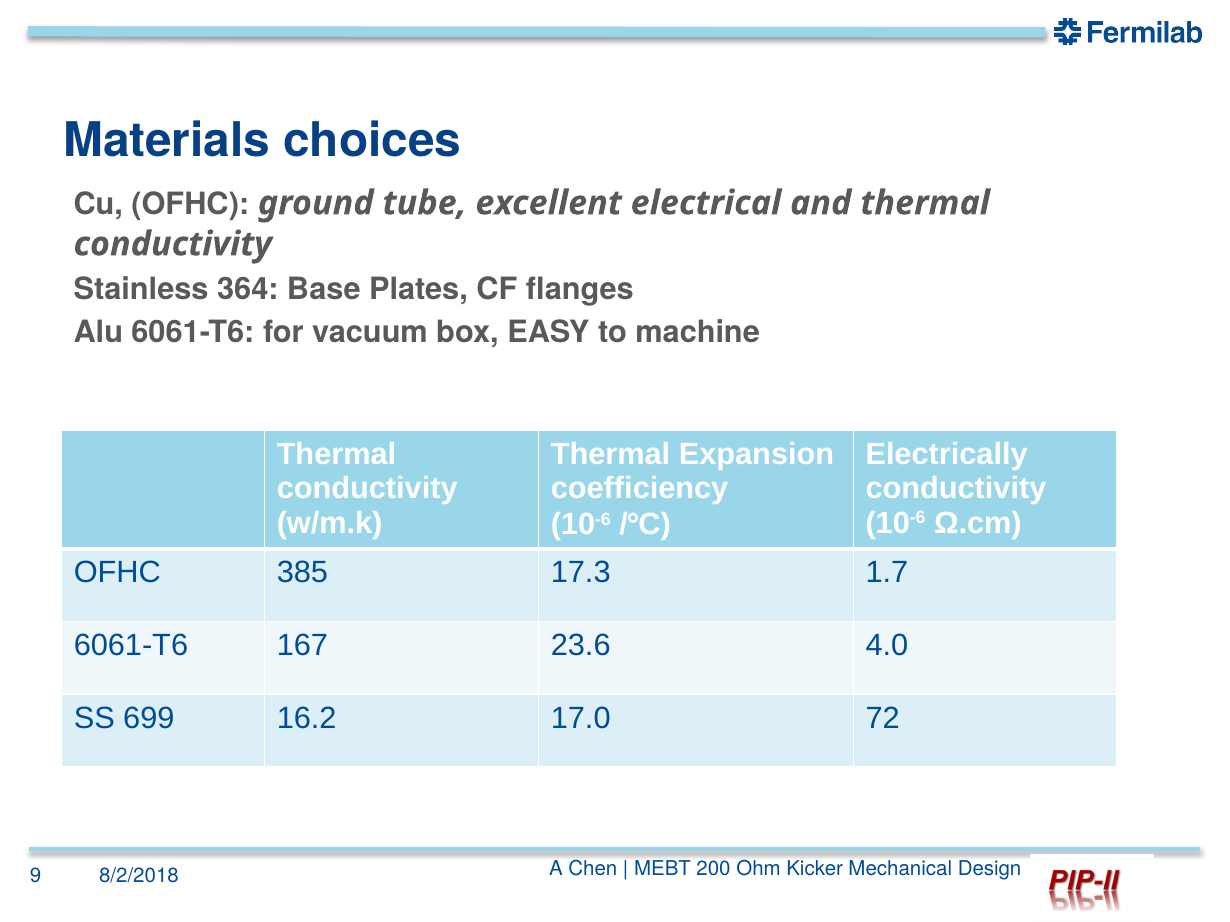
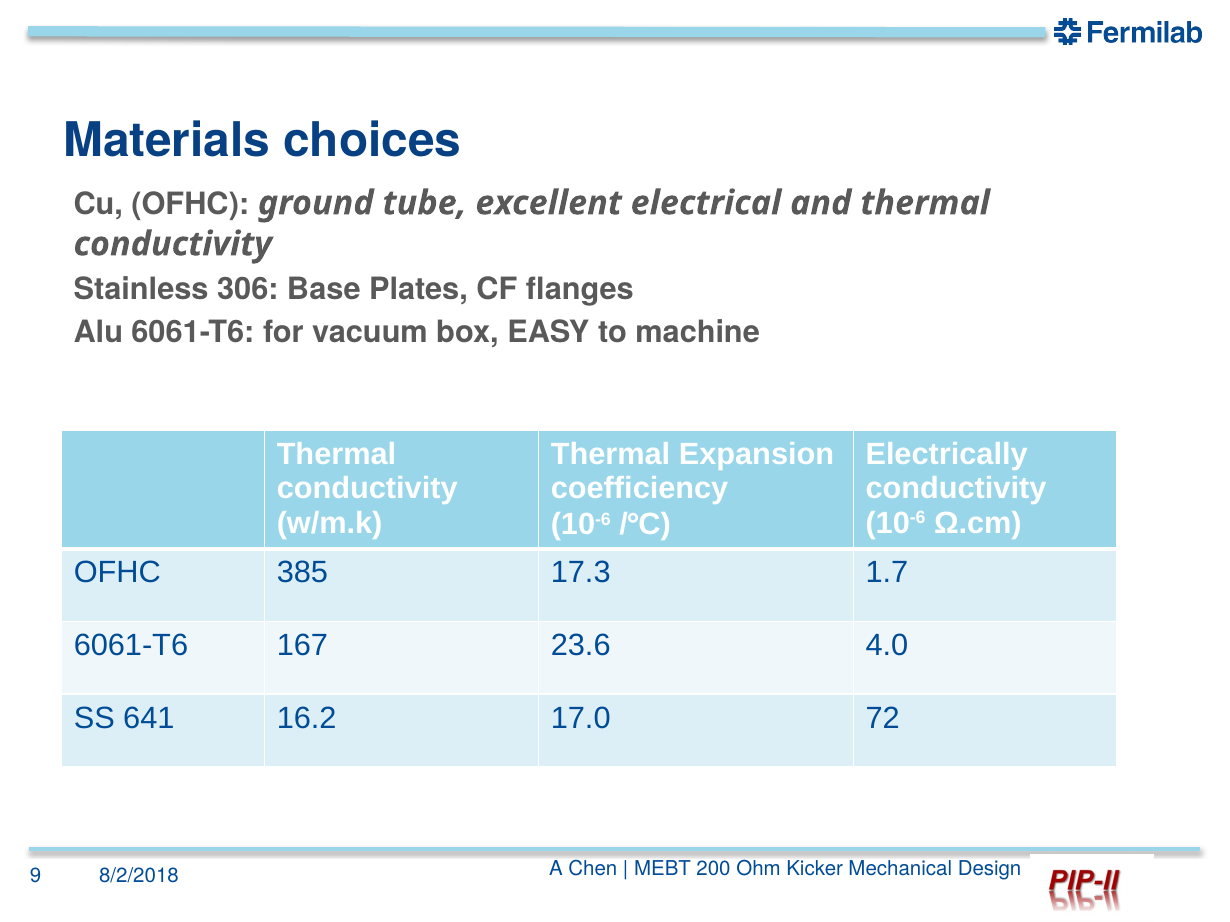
364: 364 -> 306 (248, 289)
699: 699 -> 641 (149, 718)
